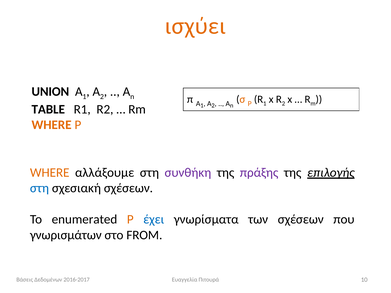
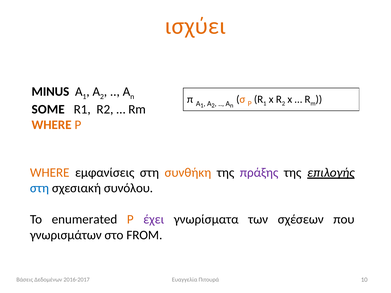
UNION: UNION -> MINUS (50, 92)
TABLE: TABLE -> SOME (48, 109)
αλλάξουμε: αλλάξουμε -> εμφανίσεις (105, 173)
συνθήκη colour: purple -> orange (188, 173)
σχεσιακή σχέσεων: σχέσεων -> συνόλου (128, 188)
έχει colour: blue -> purple (154, 220)
